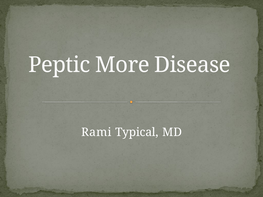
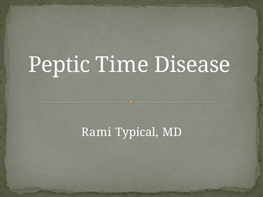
More: More -> Time (122, 65)
